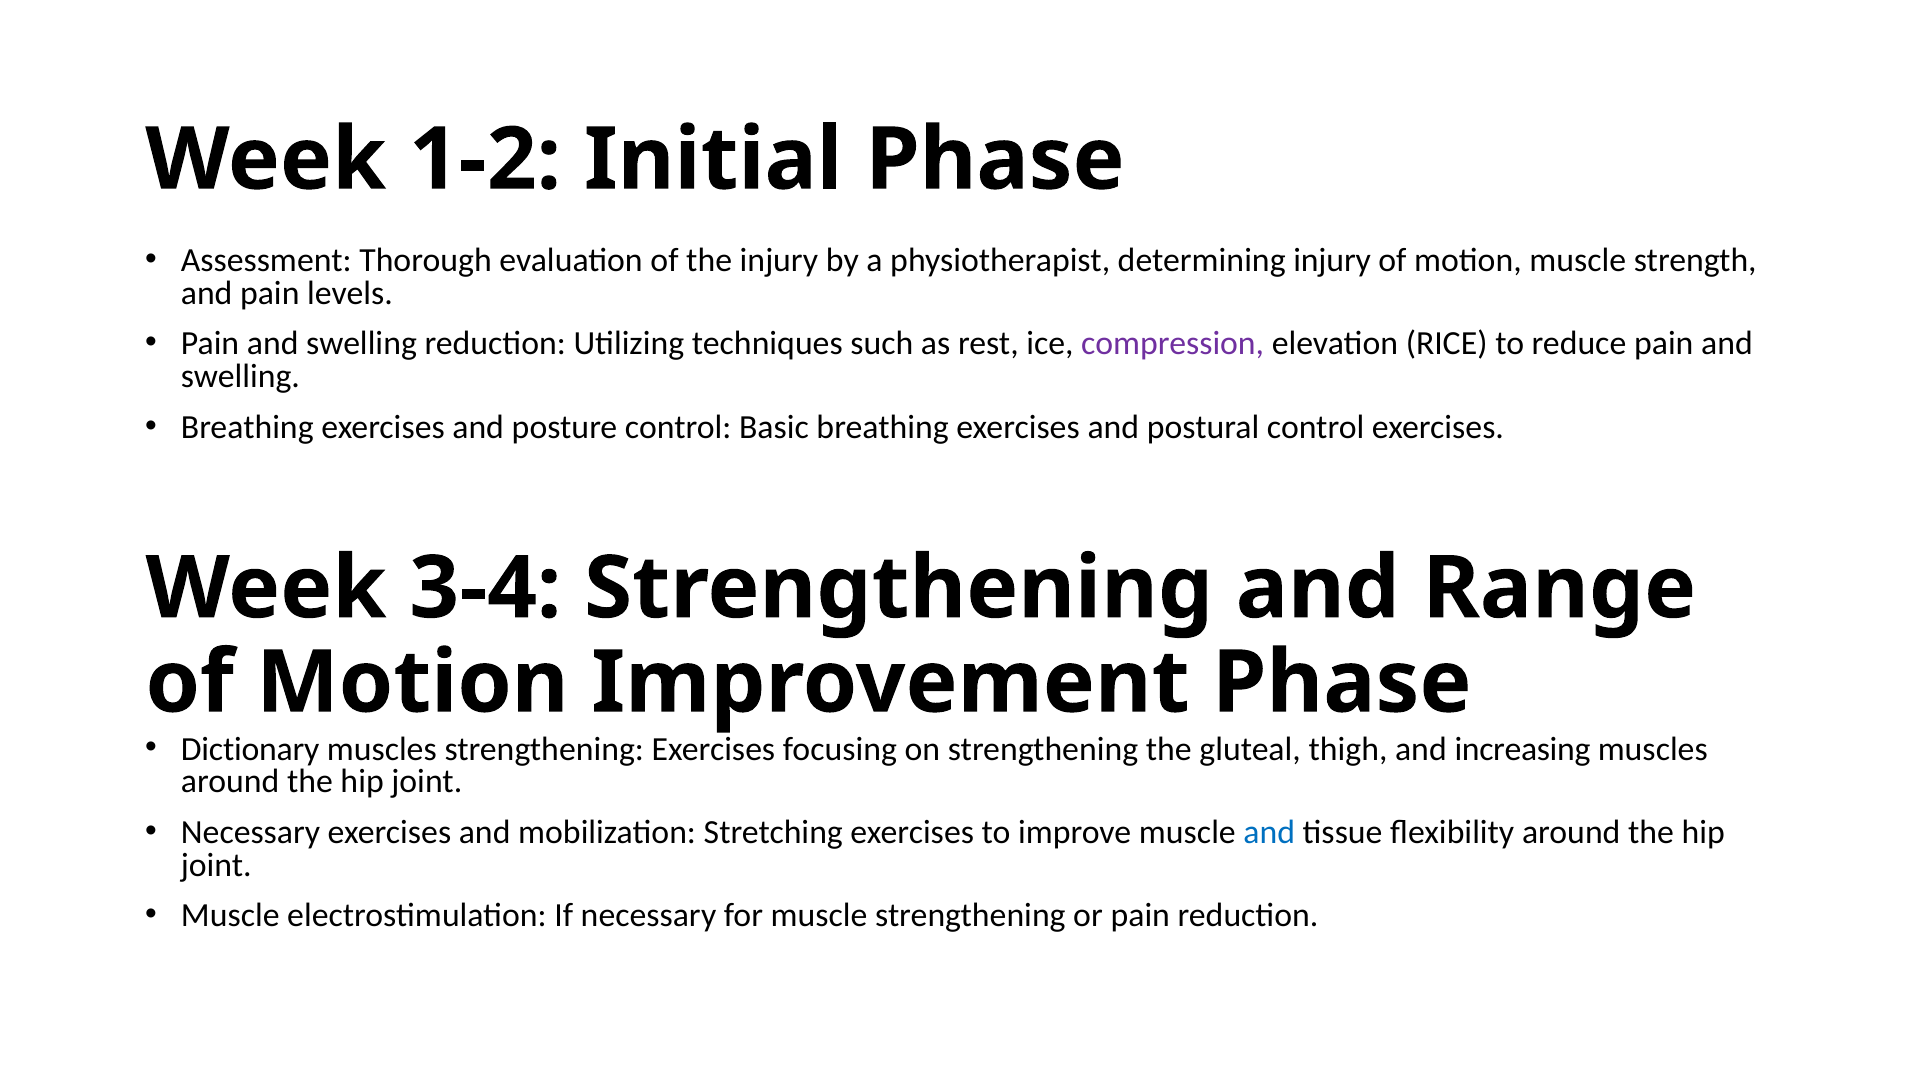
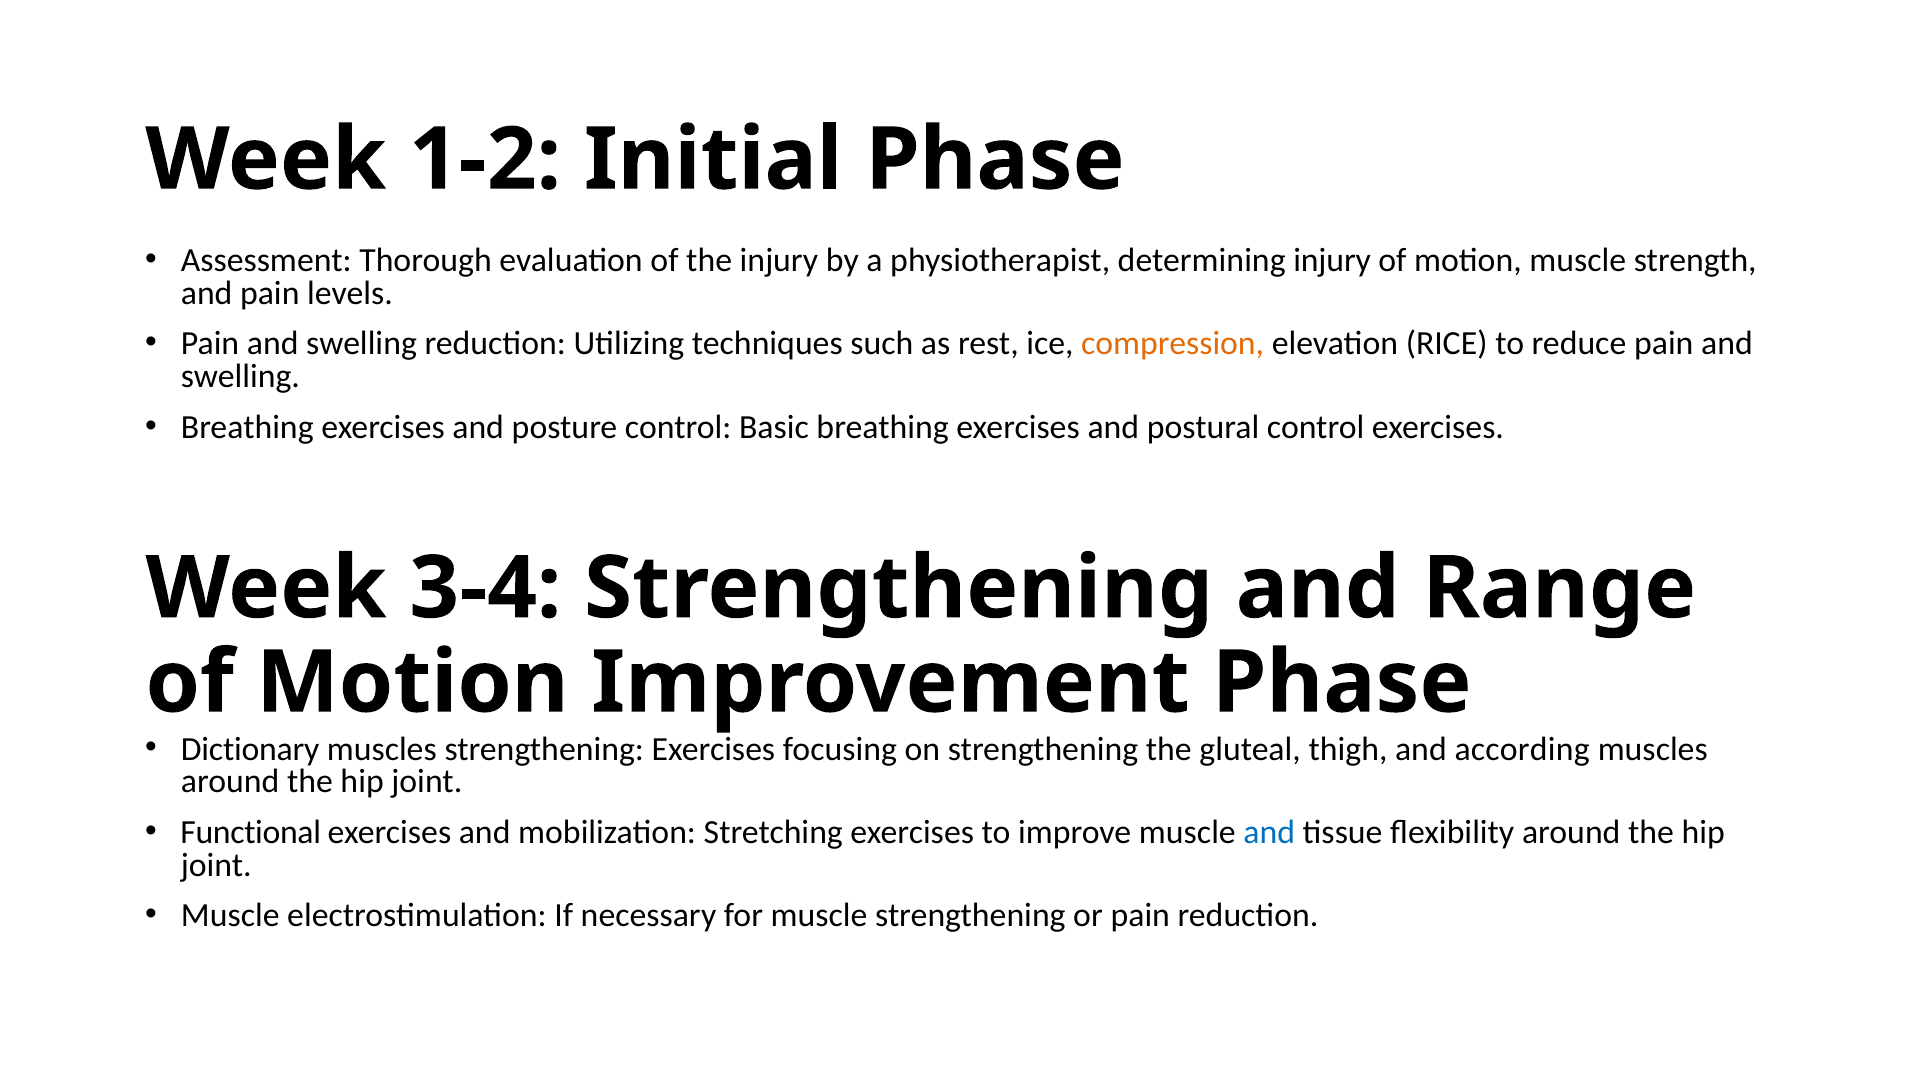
compression colour: purple -> orange (1173, 344)
increasing: increasing -> according (1522, 749)
Necessary: Necessary -> Functional (251, 833)
